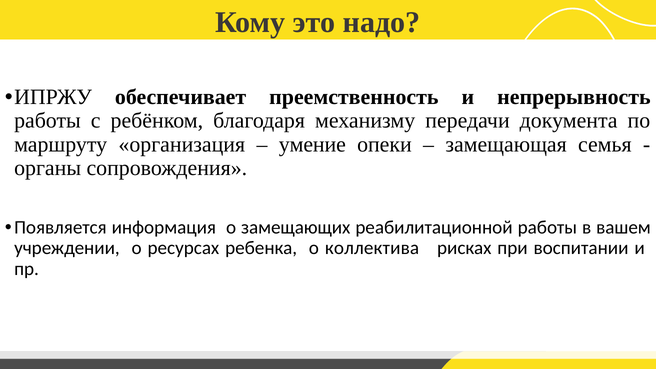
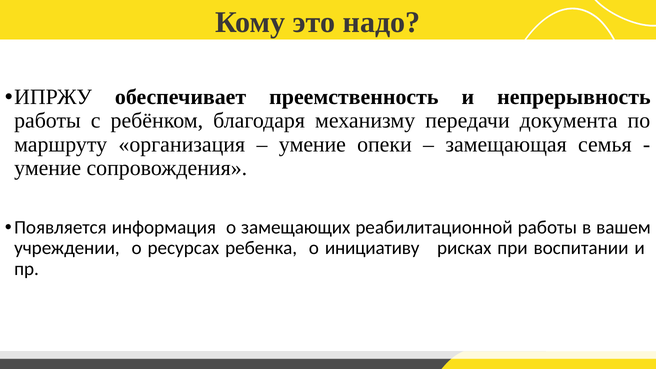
органы: органы -> умение (48, 168)
коллектива: коллектива -> инициативу (372, 248)
